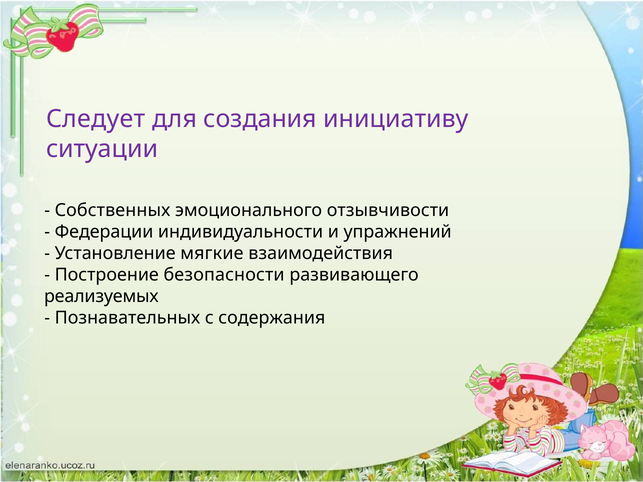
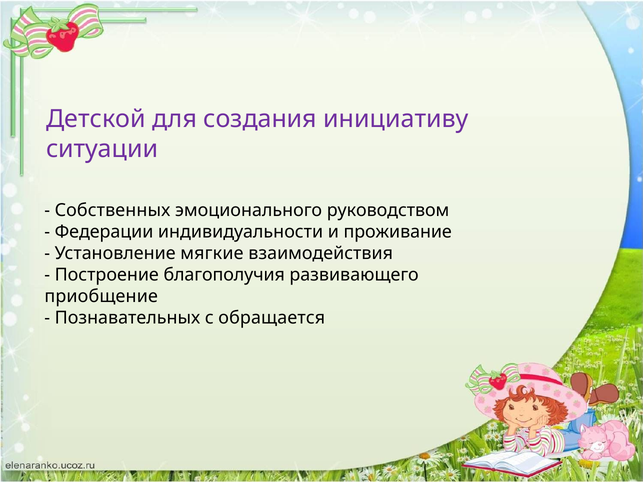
Следует: Следует -> Детской (96, 119)
отзывчивости: отзывчивости -> руководством (388, 211)
упражнений: упражнений -> проживание (398, 232)
безопасности: безопасности -> благополучия (224, 275)
реализуемых: реализуемых -> приобщение (101, 296)
содержания: содержания -> обращается (272, 318)
